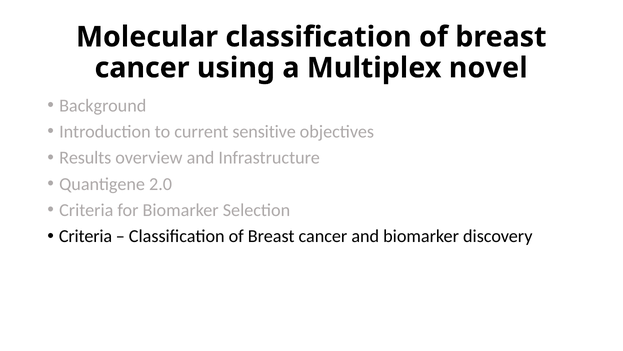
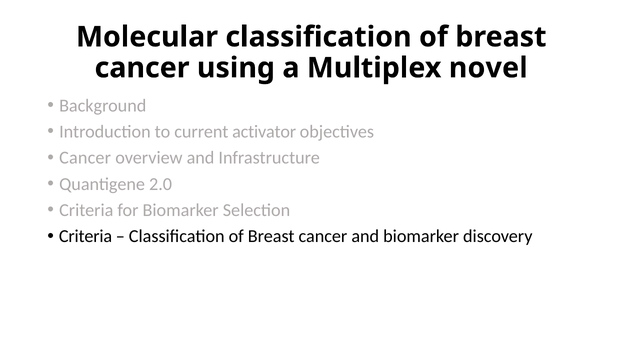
sensitive: sensitive -> activator (264, 131)
Results: Results -> Cancer (85, 158)
